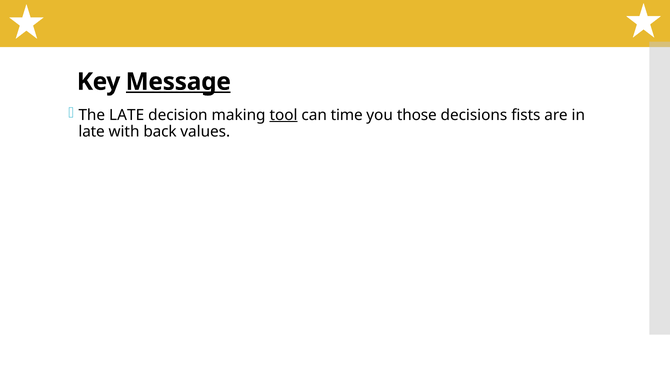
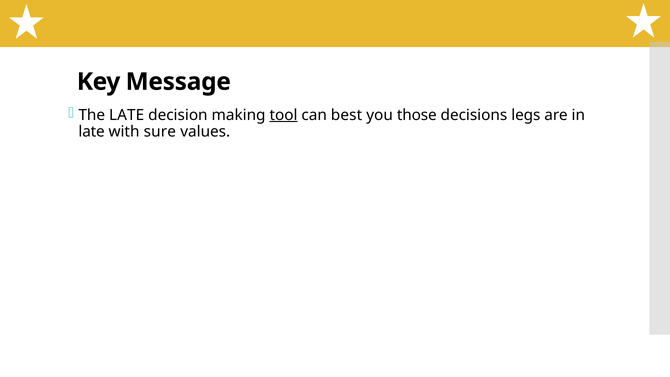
Message underline: present -> none (178, 82)
time: time -> best (347, 115)
fists: fists -> legs (526, 115)
back: back -> sure (160, 132)
